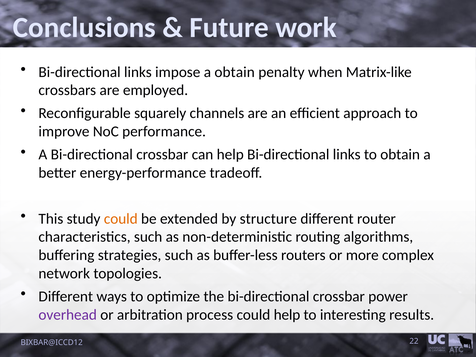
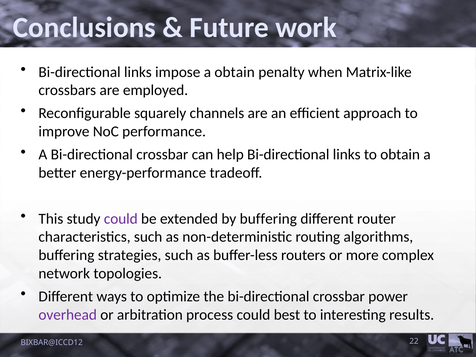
could colour: orange -> purple (121, 219)
by structure: structure -> buffering (268, 219)
could help: help -> best (287, 315)
